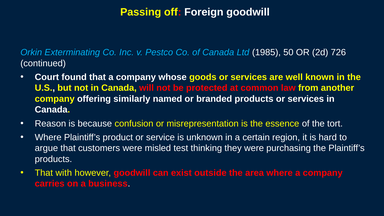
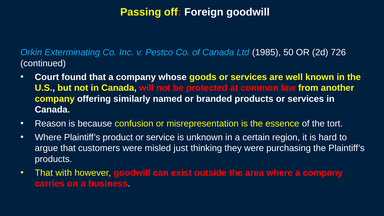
test: test -> just (181, 148)
